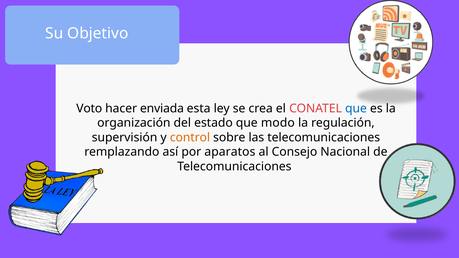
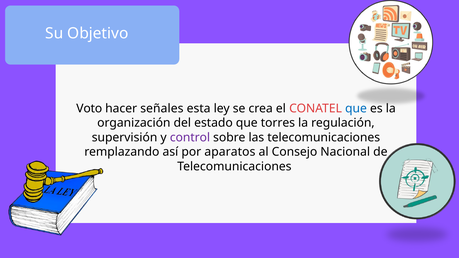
enviada: enviada -> señales (162, 109)
modo: modo -> torres (278, 123)
control colour: orange -> purple (190, 138)
